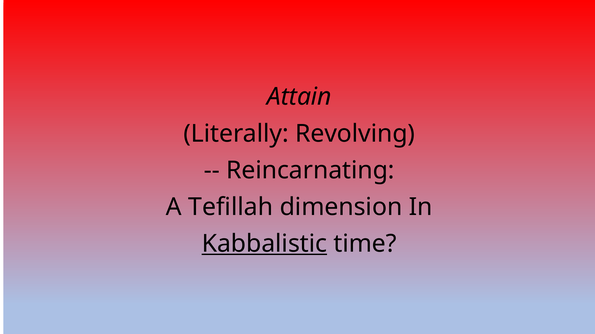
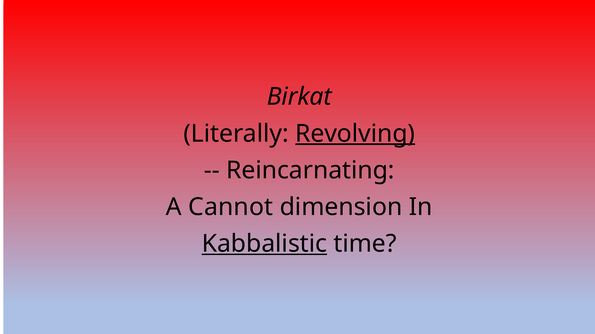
Attain: Attain -> Birkat (299, 97)
Revolving underline: none -> present (355, 134)
Tefillah: Tefillah -> Cannot (231, 207)
